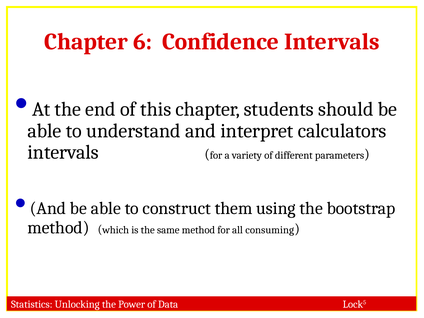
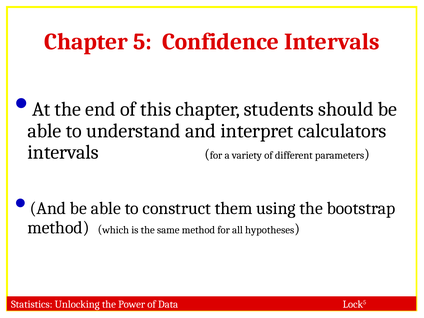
6: 6 -> 5 (143, 42)
consuming: consuming -> hypotheses (270, 230)
